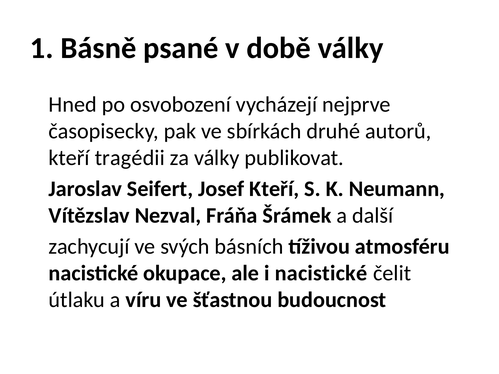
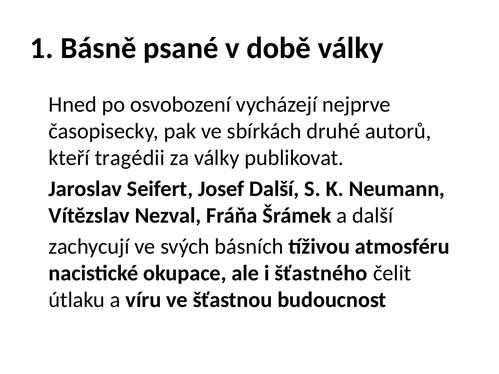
Josef Kteří: Kteří -> Další (274, 189)
i nacistické: nacistické -> šťastného (321, 273)
